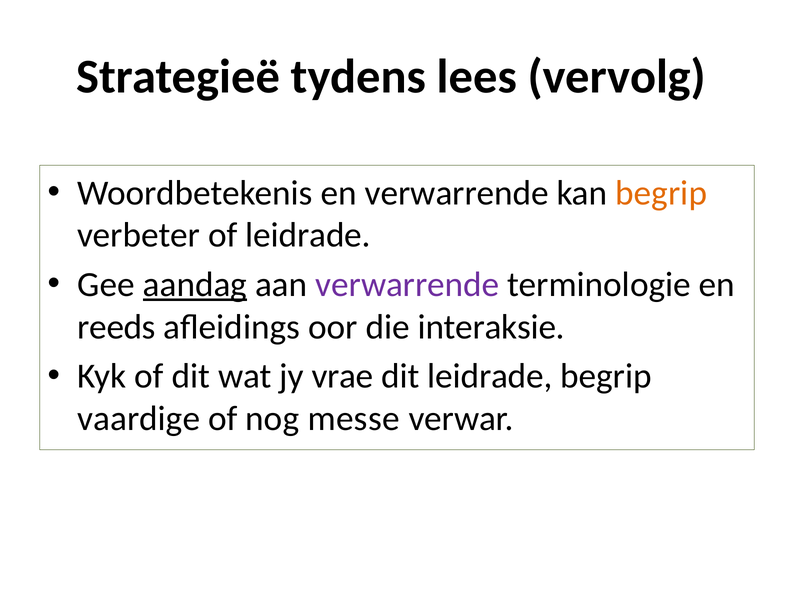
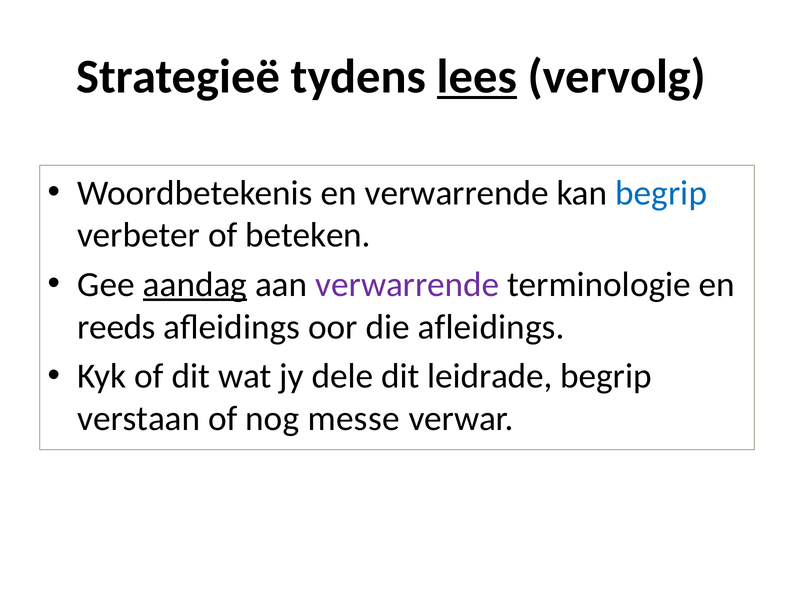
lees underline: none -> present (477, 77)
begrip colour: orange -> blue (661, 193)
of leidrade: leidrade -> beteken (308, 235)
die interaksie: interaksie -> afleidings (491, 327)
vrae: vrae -> dele (342, 377)
vaardige: vaardige -> verstaan (139, 419)
